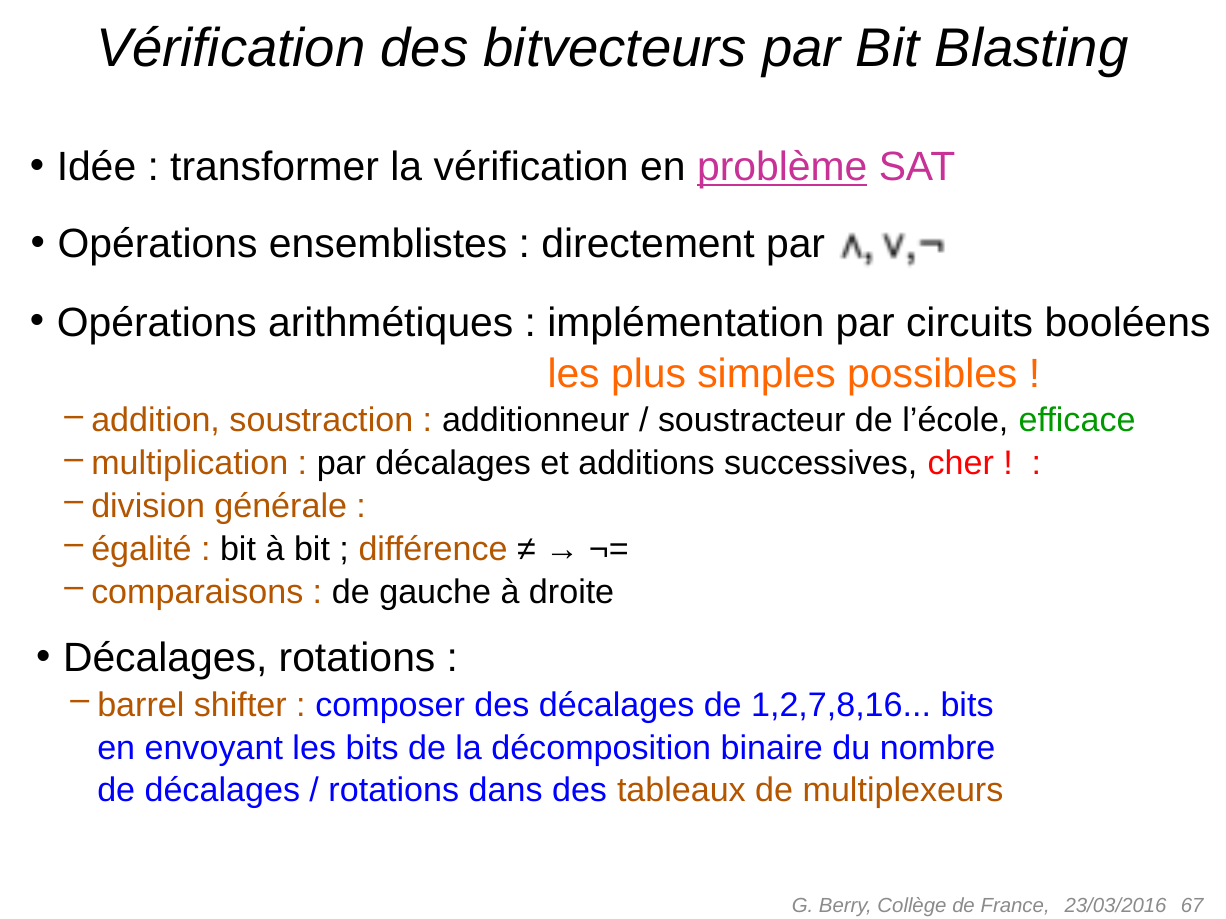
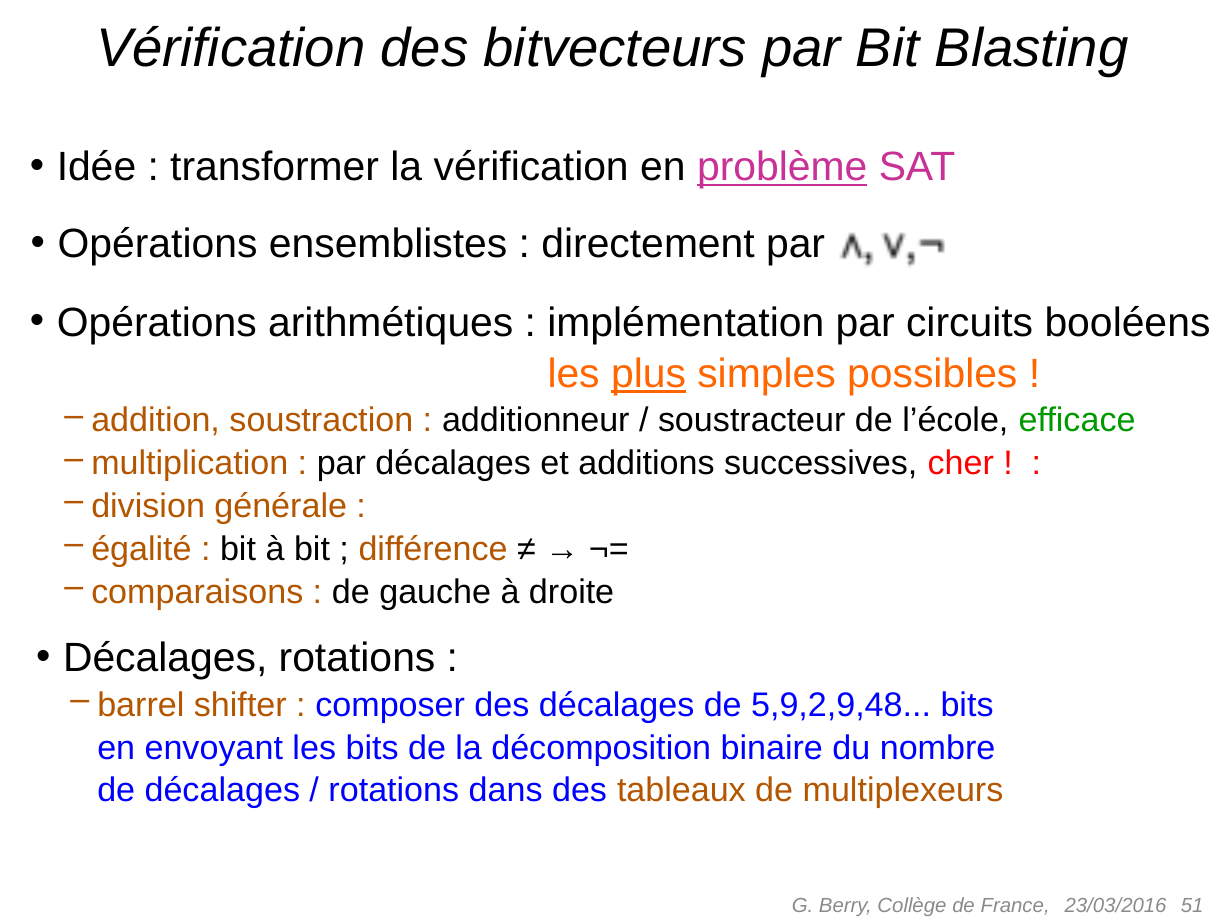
plus underline: none -> present (649, 374)
1,2,7,8,16: 1,2,7,8,16 -> 5,9,2,9,48 (841, 705)
67: 67 -> 51 (1192, 906)
